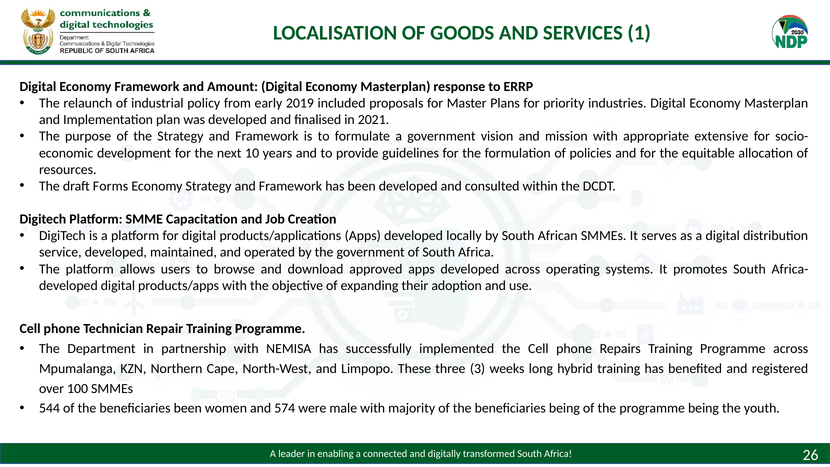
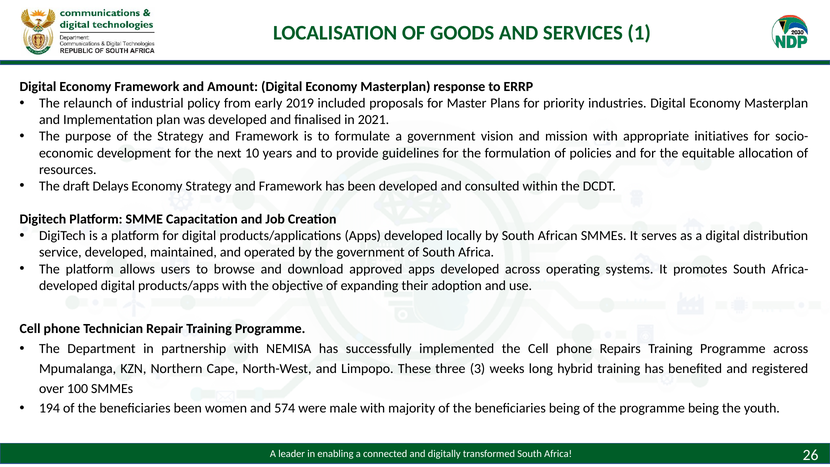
extensive: extensive -> initiatives (721, 136)
Forms: Forms -> Delays (111, 186)
544: 544 -> 194 (49, 408)
